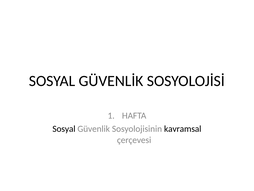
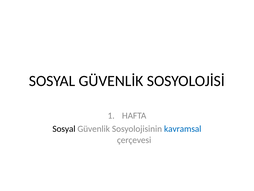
kavramsal colour: black -> blue (183, 129)
